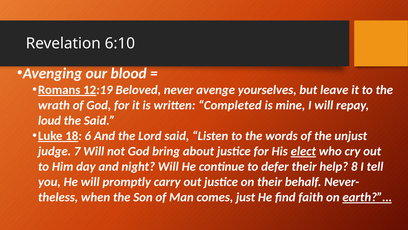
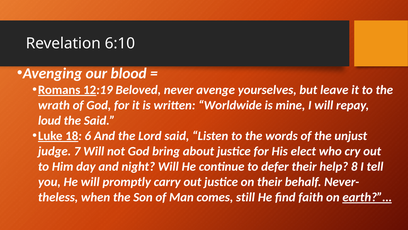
Completed: Completed -> Worldwide (230, 105)
elect underline: present -> none (303, 151)
just: just -> still (246, 197)
